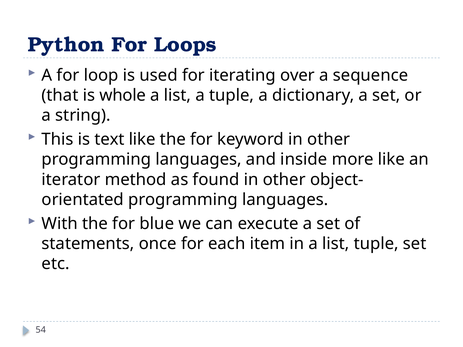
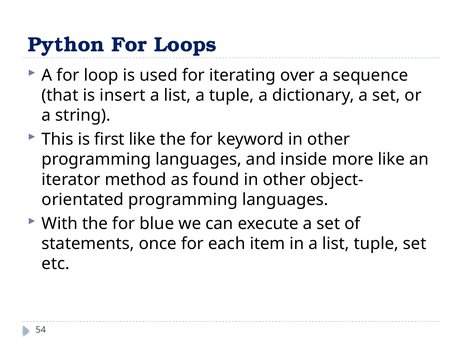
whole: whole -> insert (123, 95)
text: text -> first (109, 139)
